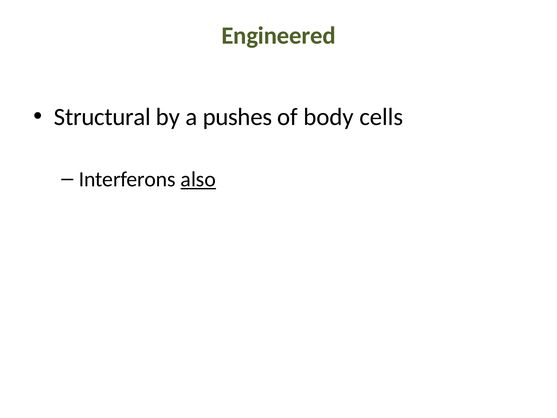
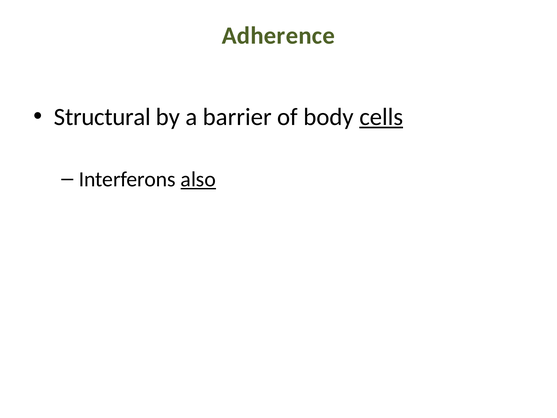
Engineered: Engineered -> Adherence (278, 36)
pushes: pushes -> barrier (237, 117)
cells underline: none -> present (381, 117)
